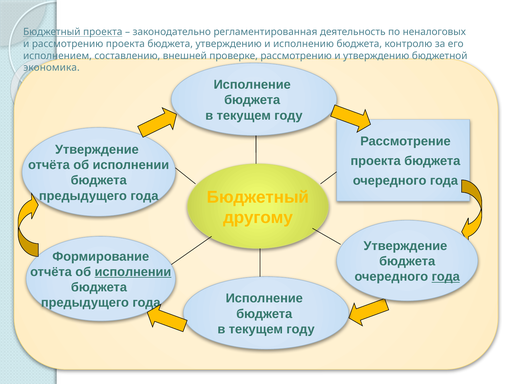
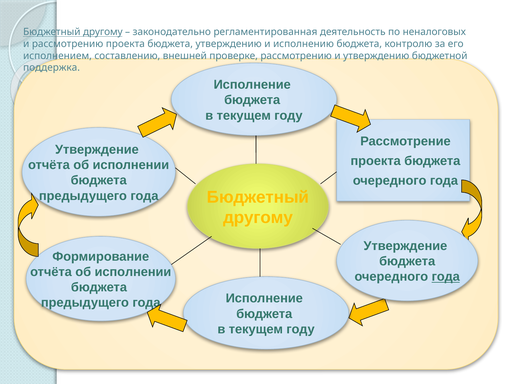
проекта: проекта -> другому (103, 32)
экономика: экономика -> поддержка (52, 68)
исполнении underline: present -> none (133, 272)
